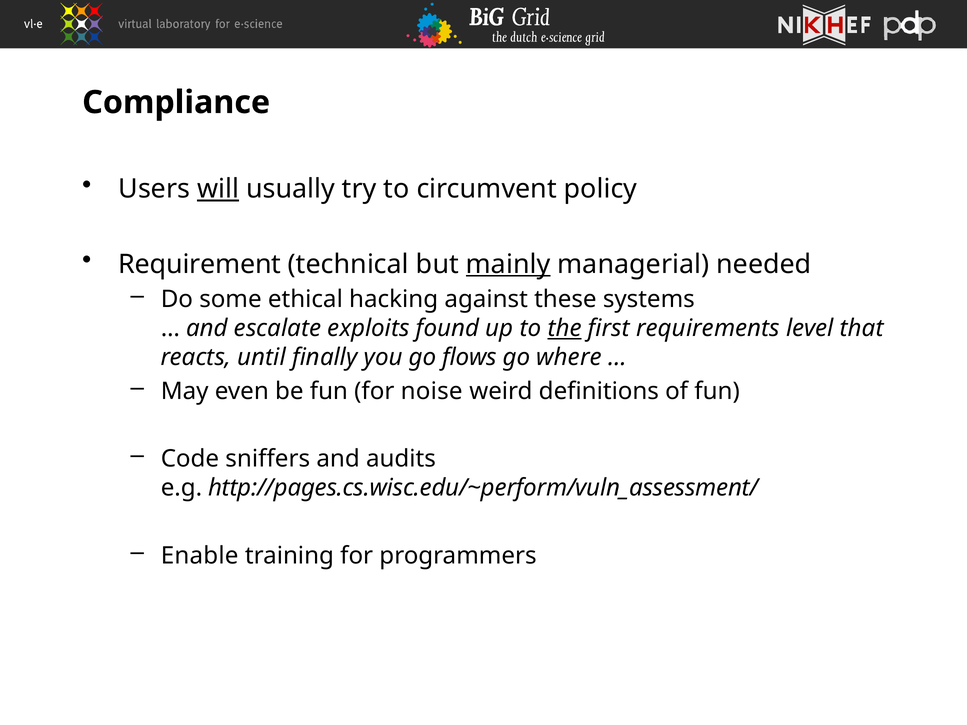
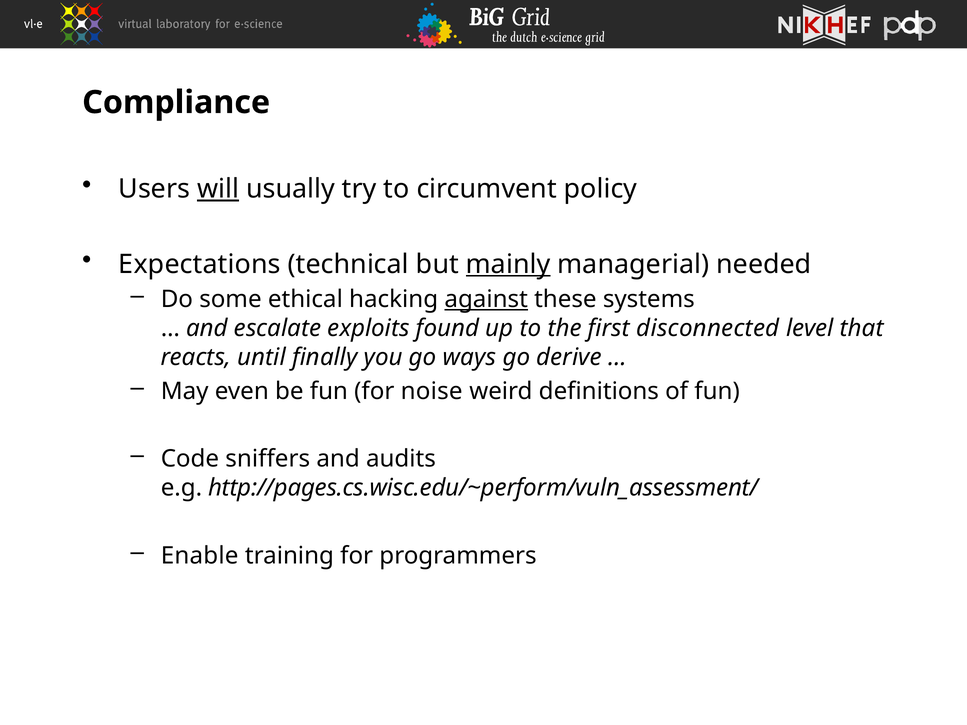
Requirement: Requirement -> Expectations (200, 264)
against underline: none -> present (486, 300)
the underline: present -> none (565, 329)
requirements: requirements -> disconnected (708, 329)
flows: flows -> ways (469, 358)
where: where -> derive (569, 358)
